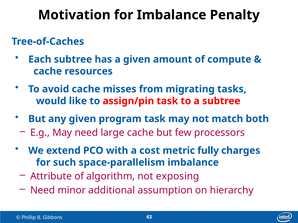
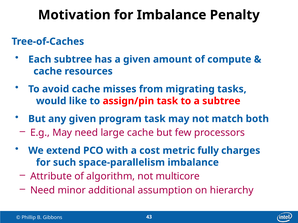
exposing: exposing -> multicore (178, 177)
